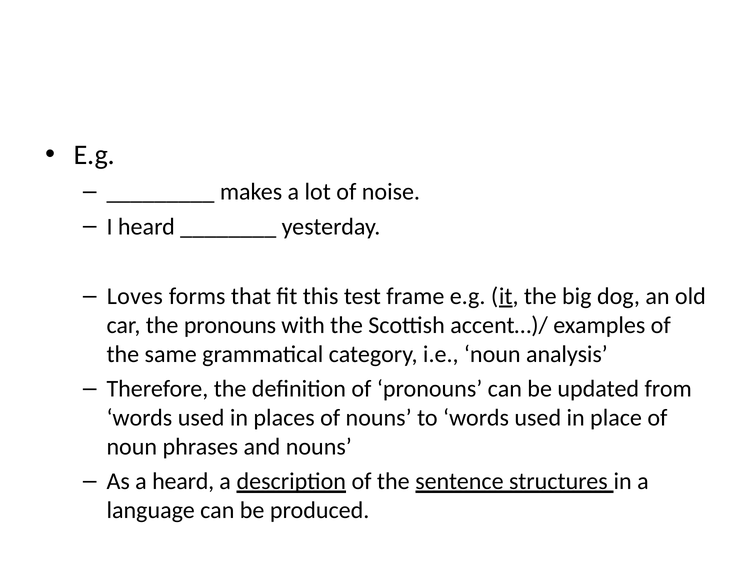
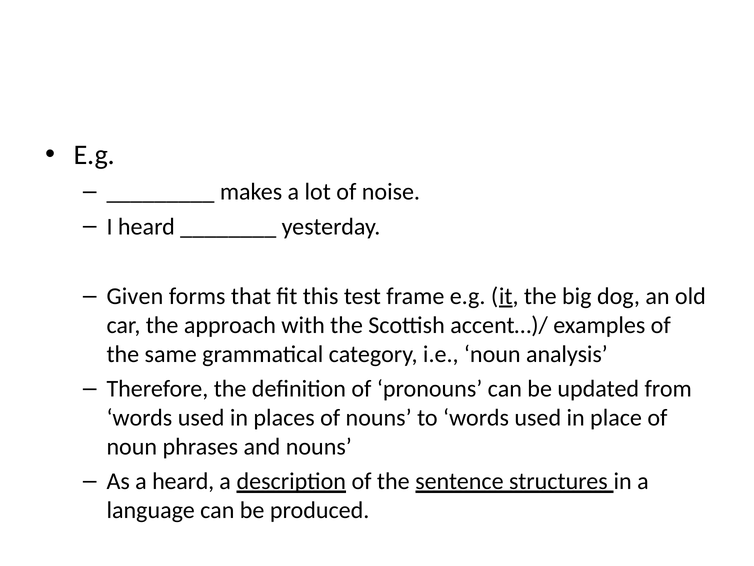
Loves: Loves -> Given (135, 296)
the pronouns: pronouns -> approach (230, 325)
